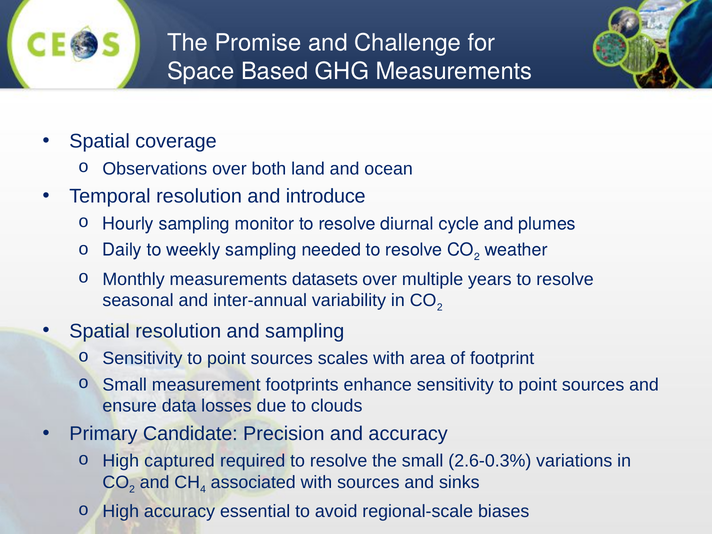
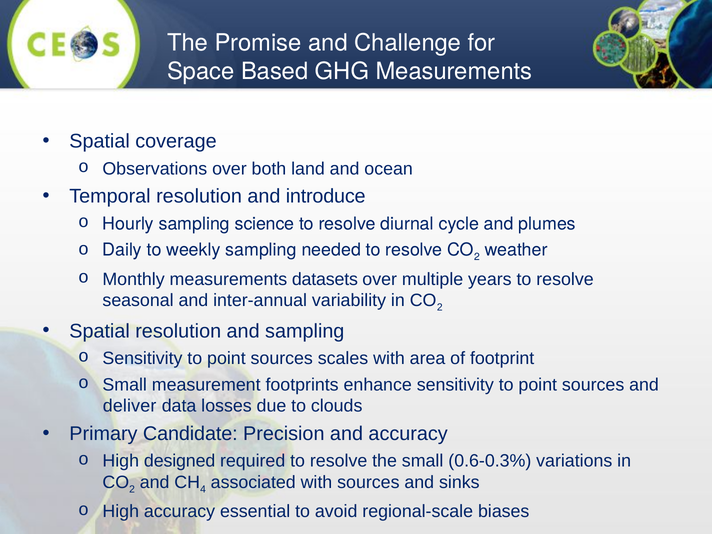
monitor: monitor -> science (265, 224)
ensure: ensure -> deliver (130, 406)
captured: captured -> designed (180, 461)
2.6-0.3%: 2.6-0.3% -> 0.6-0.3% (490, 461)
